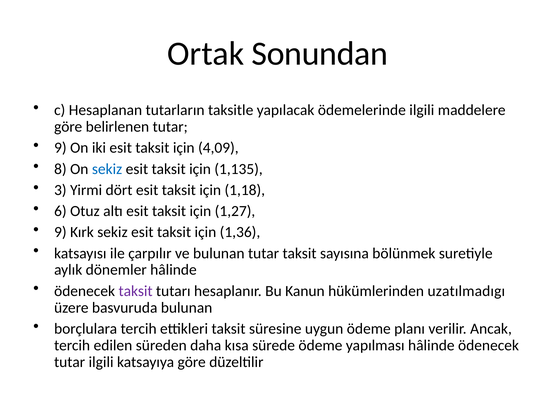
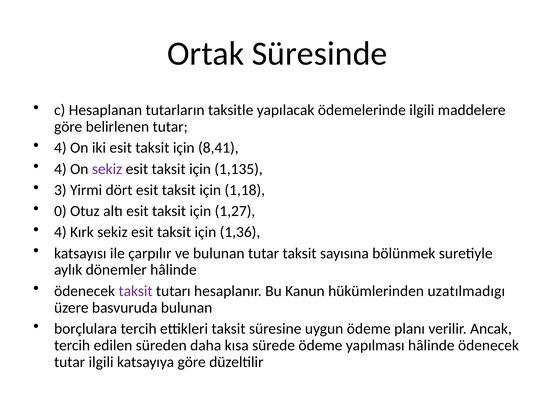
Sonundan: Sonundan -> Süresinde (320, 54)
9: 9 -> 4 (60, 148)
4,09: 4,09 -> 8,41 (218, 148)
8: 8 -> 4 (60, 169)
sekiz colour: blue -> purple (107, 169)
6: 6 -> 0 (60, 211)
9: 9 -> 4 (60, 232)
